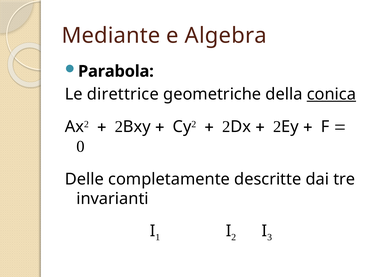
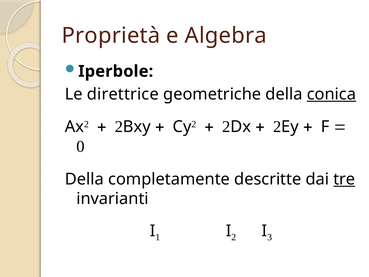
Mediante: Mediante -> Proprietà (111, 36)
Parabola: Parabola -> Iperbole (116, 71)
Delle: Delle -> Della (84, 179)
tre underline: none -> present (344, 179)
